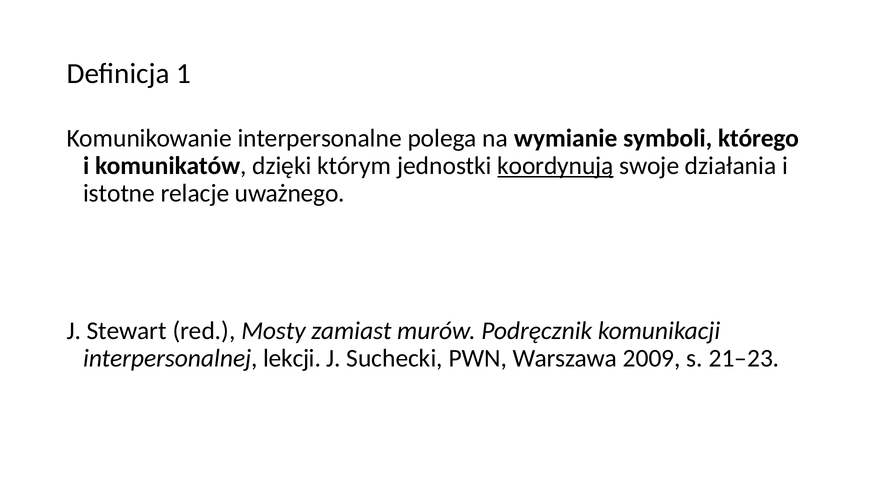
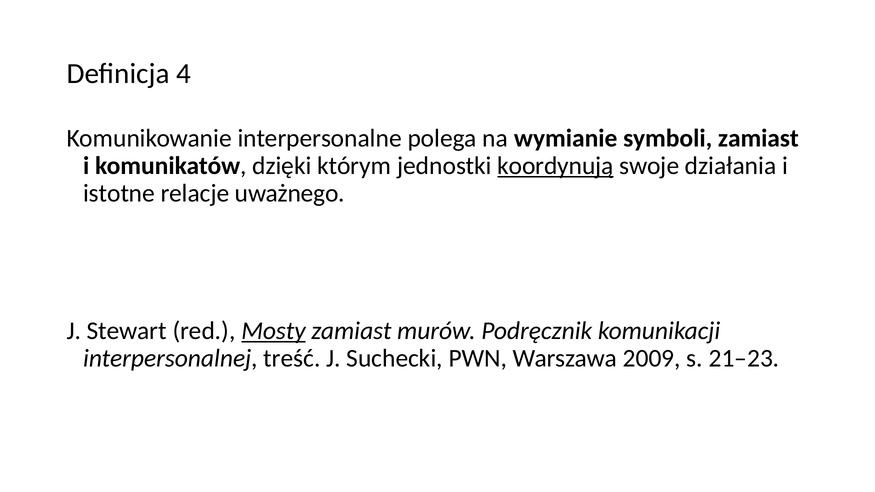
1: 1 -> 4 (184, 74)
symboli którego: którego -> zamiast (758, 138)
Mosty underline: none -> present (273, 331)
lekcji: lekcji -> treść (292, 359)
